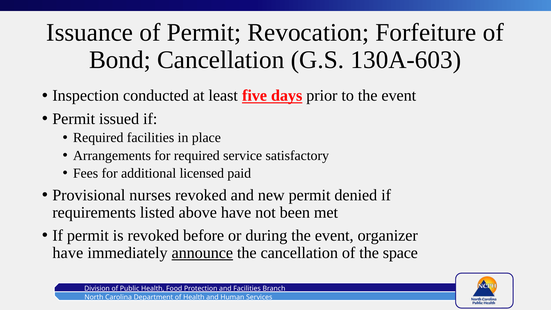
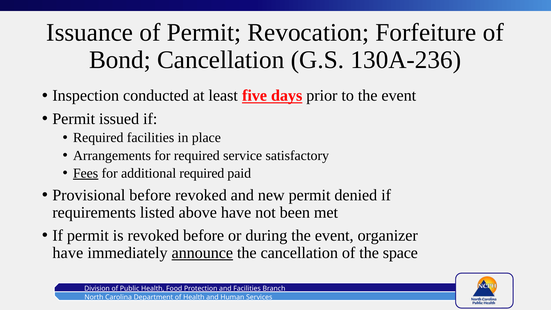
130A-603: 130A-603 -> 130A-236 (406, 60)
Fees underline: none -> present (86, 173)
additional licensed: licensed -> required (202, 173)
Provisional nurses: nurses -> before (150, 195)
